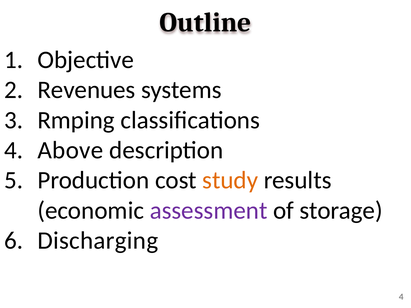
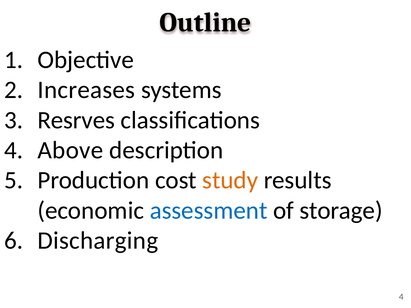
Revenues: Revenues -> Increases (86, 90)
Rmping: Rmping -> Resrves (76, 120)
assessment colour: purple -> blue (209, 211)
